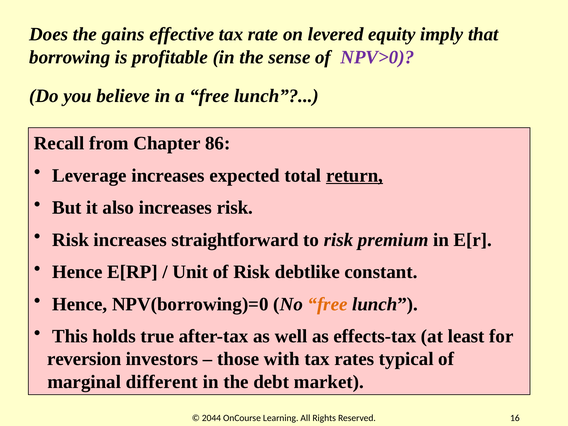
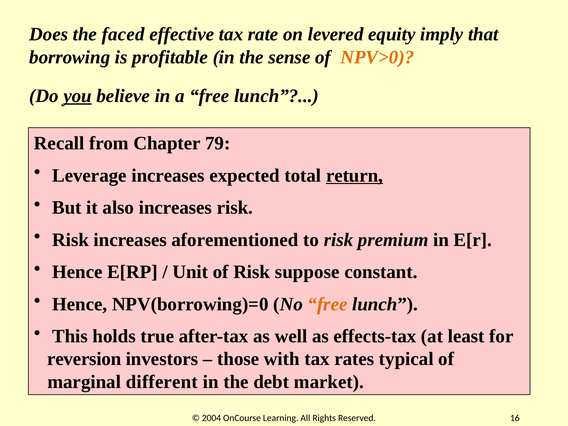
gains: gains -> faced (123, 34)
NPV>0 colour: purple -> orange (377, 57)
you underline: none -> present (78, 96)
86: 86 -> 79 (218, 143)
straightforward: straightforward -> aforementioned (235, 240)
debtlike: debtlike -> suppose (307, 272)
2044: 2044 -> 2004 (211, 418)
